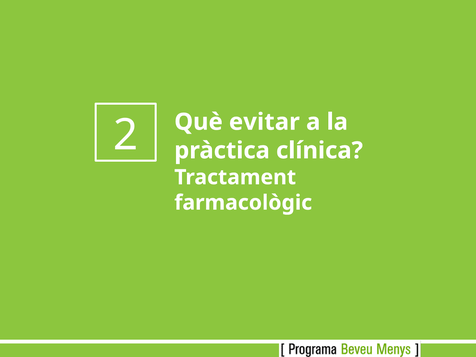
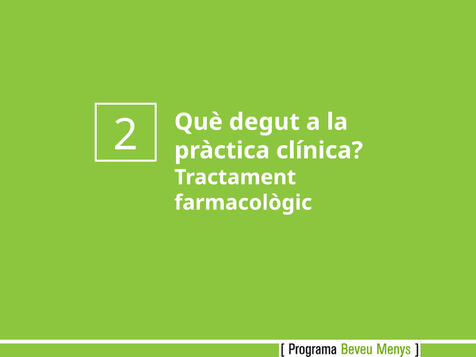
evitar: evitar -> degut (264, 122)
